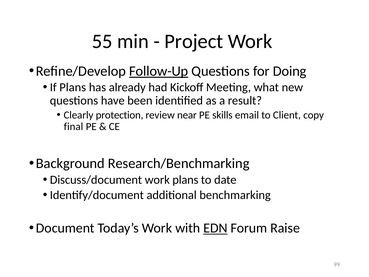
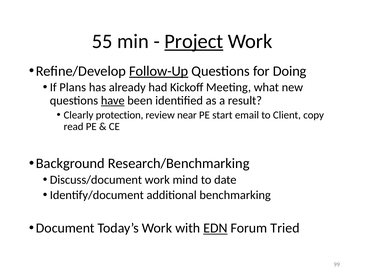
Project underline: none -> present (194, 41)
have underline: none -> present (113, 101)
skills: skills -> start (222, 115)
final: final -> read (74, 127)
work plans: plans -> mind (185, 180)
Raise: Raise -> Tried (285, 228)
